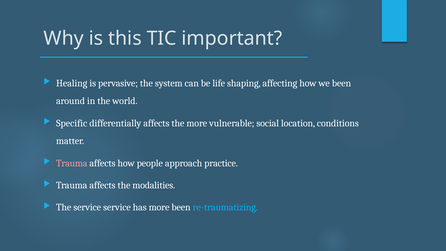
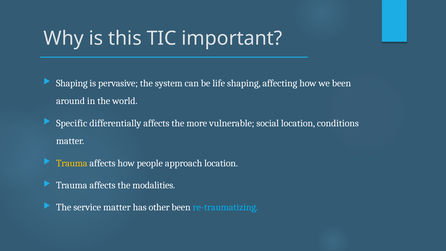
Healing: Healing -> Shaping (72, 83)
Trauma colour: pink -> yellow (72, 163)
approach practice: practice -> location (221, 163)
service service: service -> matter (117, 207)
has more: more -> other (159, 207)
